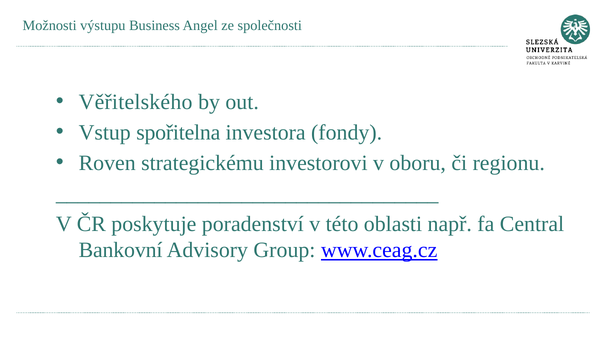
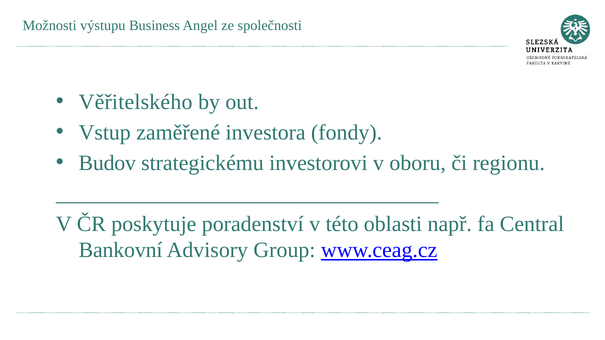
spořitelna: spořitelna -> zaměřené (178, 133)
Roven: Roven -> Budov (107, 163)
